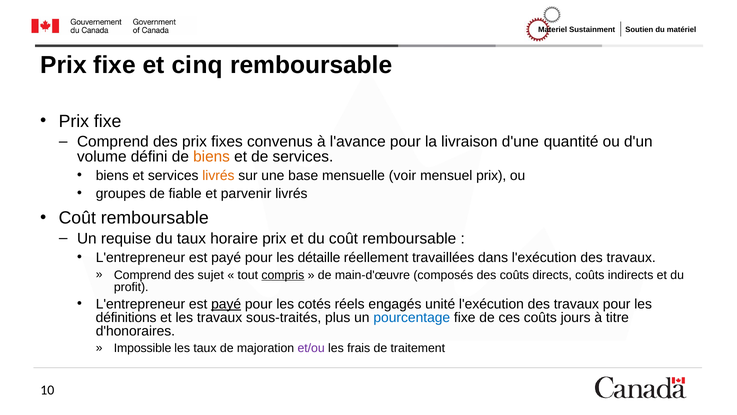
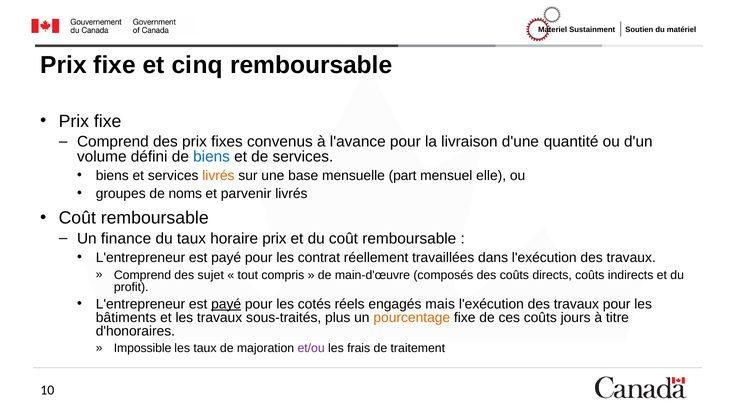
biens colour: orange -> blue (212, 157)
voir: voir -> part (403, 176)
mensuel prix: prix -> elle (491, 176)
fiable: fiable -> noms (185, 194)
requise: requise -> finance (126, 239)
détaille: détaille -> contrat (319, 257)
compris underline: present -> none (283, 275)
unité: unité -> mais (440, 304)
définitions: définitions -> bâtiments (126, 317)
pourcentage colour: blue -> orange (412, 317)
